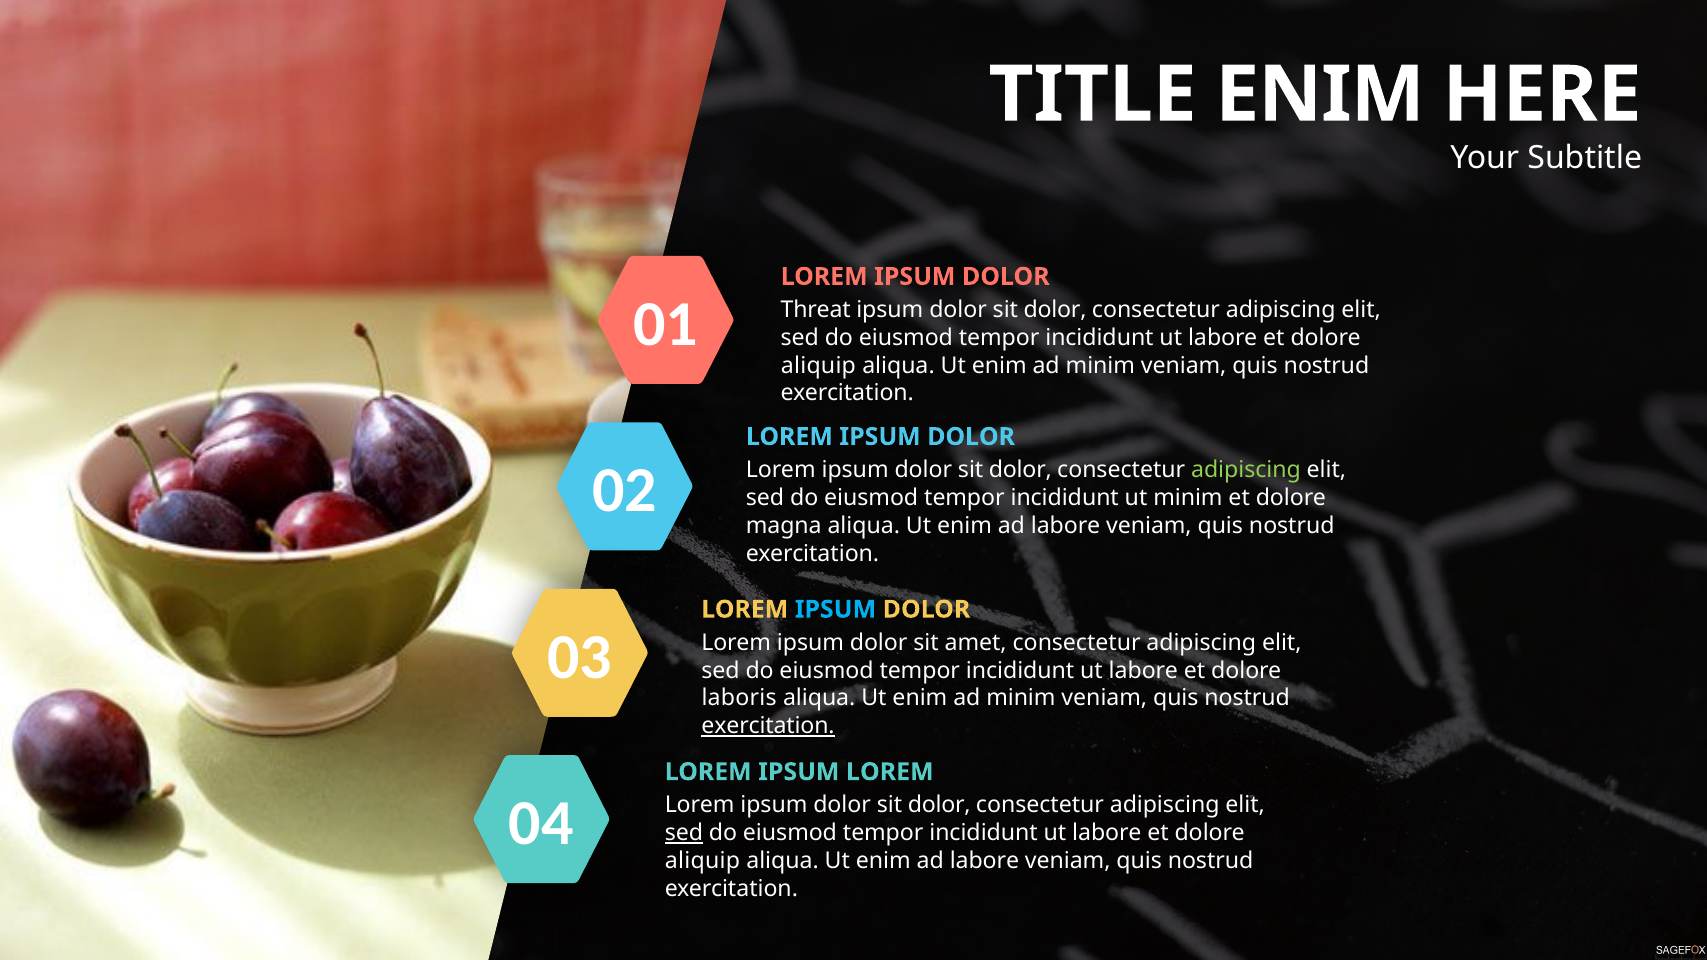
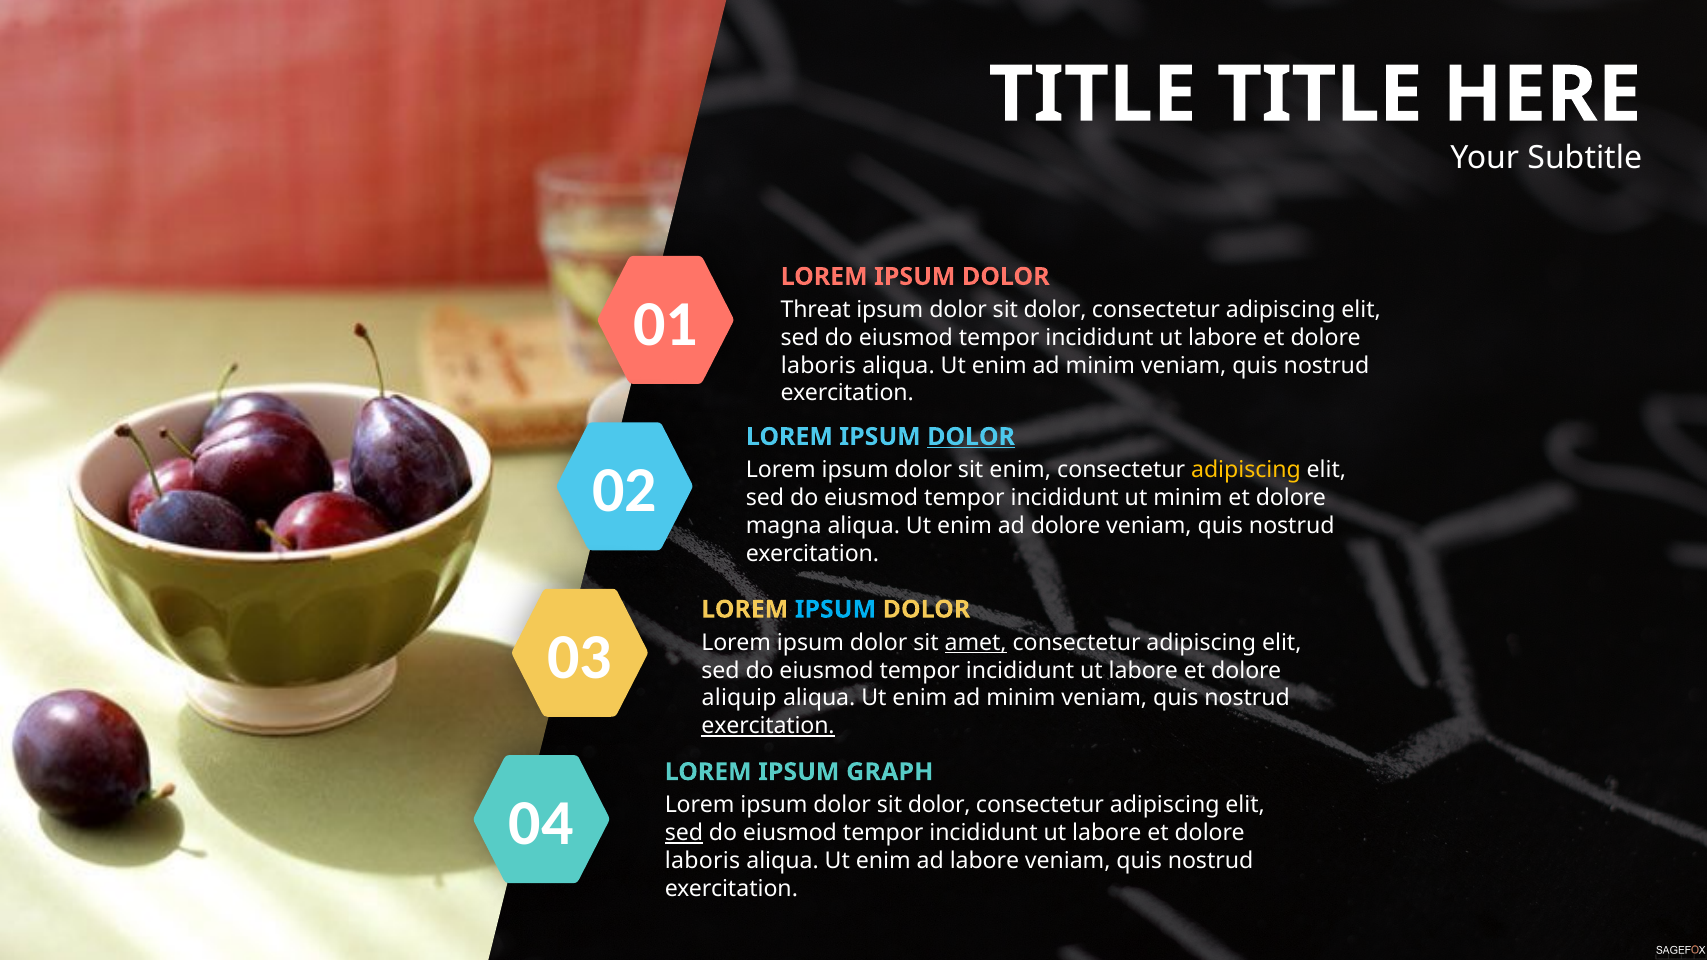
TITLE ENIM: ENIM -> TITLE (1320, 95)
aliquip: aliquip -> laboris (818, 366)
DOLOR underline: none -> present (971, 437)
dolor: dolor -> enim (1020, 470)
adipiscing colour: light green -> yellow (1246, 470)
labore: labore -> dolore (1066, 526)
amet underline: none -> present (976, 643)
laboris: laboris -> aliquip (739, 698)
IPSUM LOREM: LOREM -> GRAPH (890, 772)
aliquip: aliquip -> laboris (703, 861)
